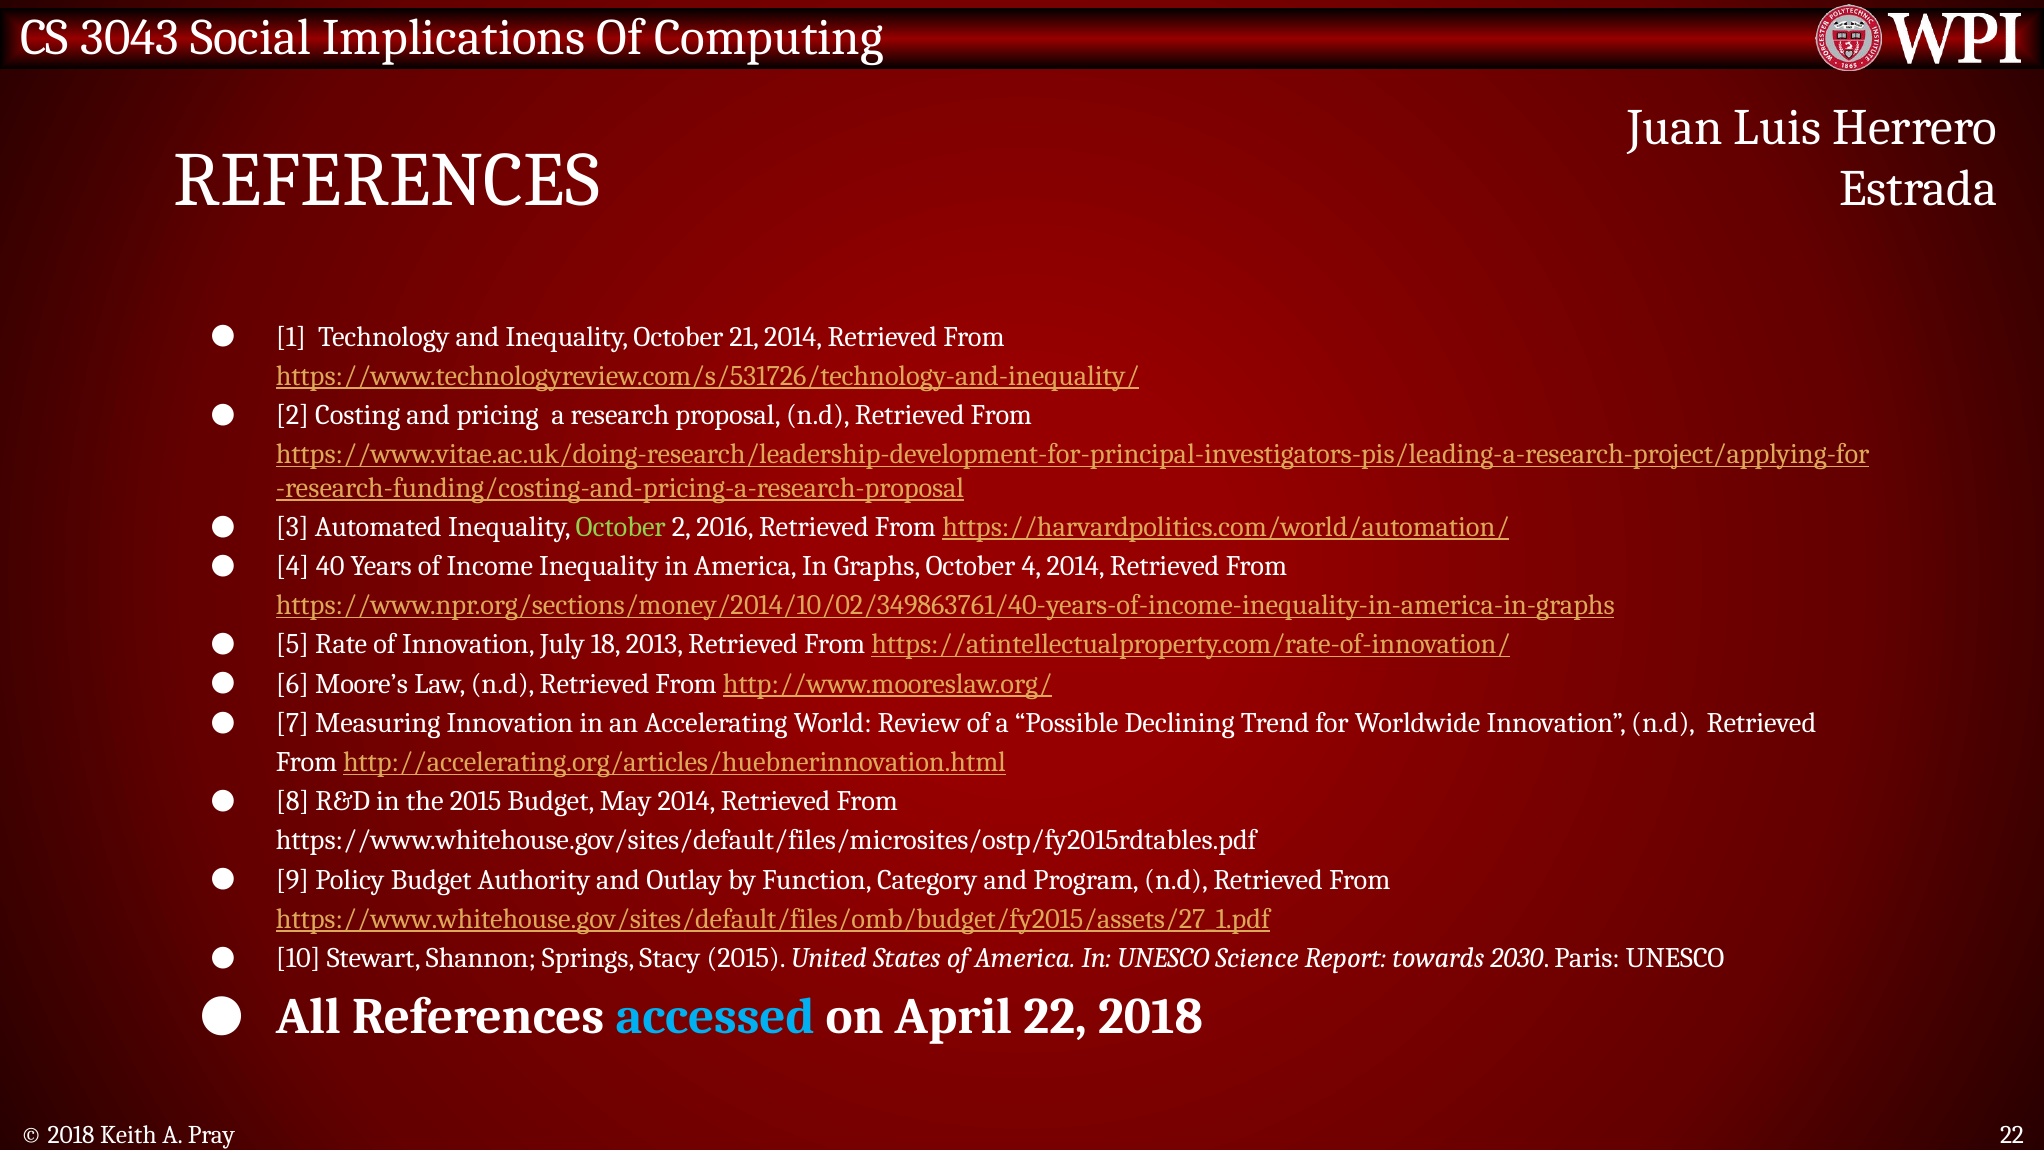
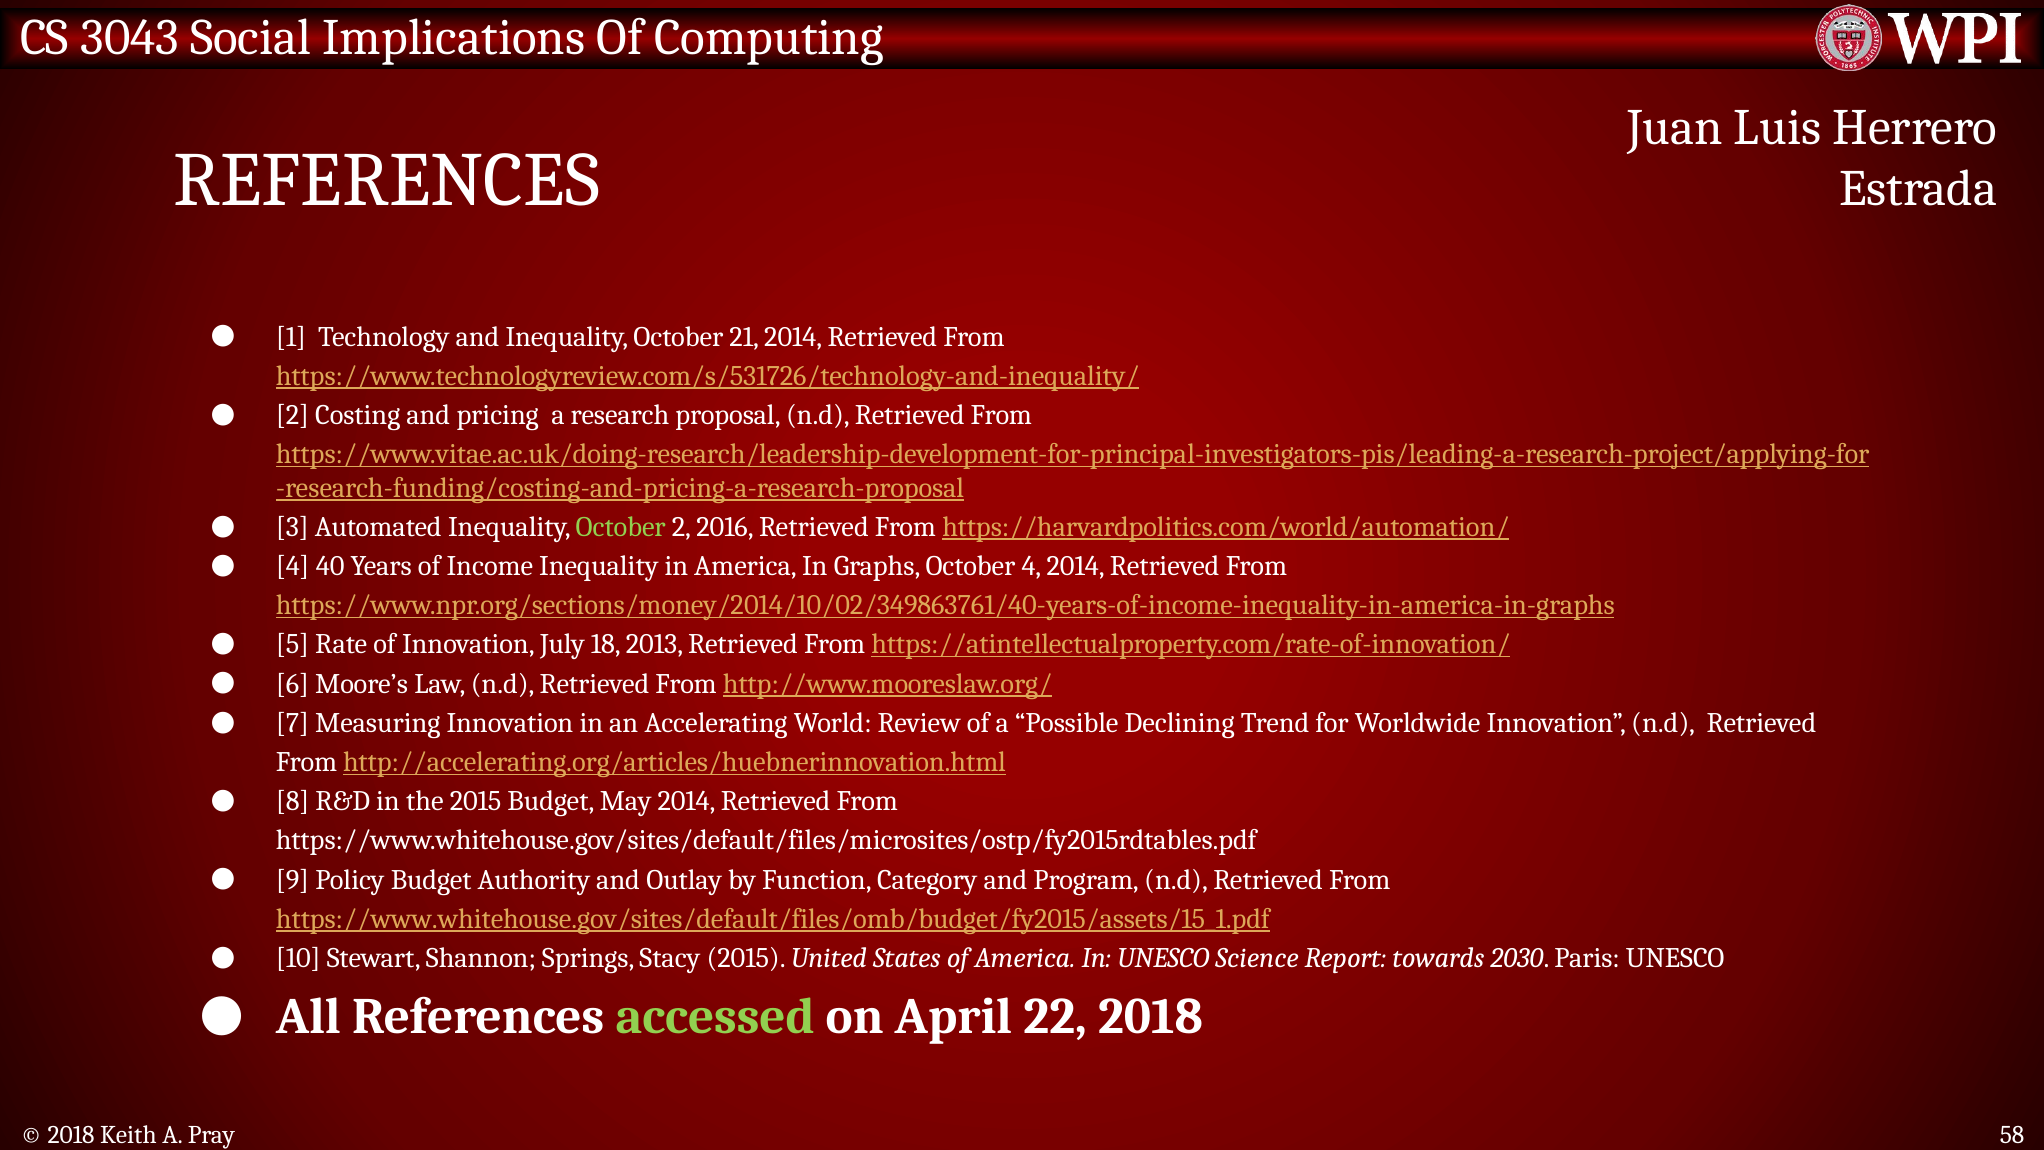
https://www.whitehouse.gov/sites/default/files/omb/budget/fy2015/assets/27_1.pdf: https://www.whitehouse.gov/sites/default/files/omb/budget/fy2015/assets/27_1.pdf -> https://www.whitehouse.gov/sites/default/files/omb/budget/fy2015/assets/15_1.pdf (773, 919)
accessed colour: light blue -> light green (715, 1016)
Pray 22: 22 -> 58 (2012, 1135)
